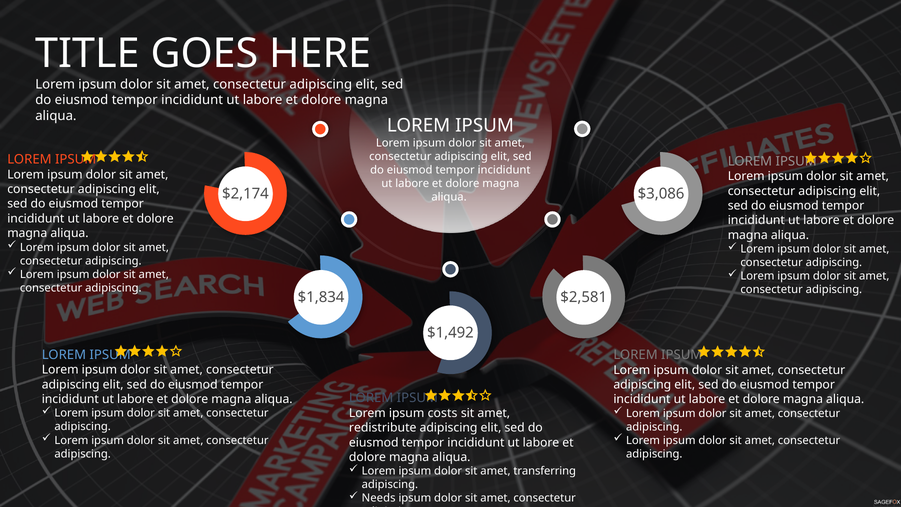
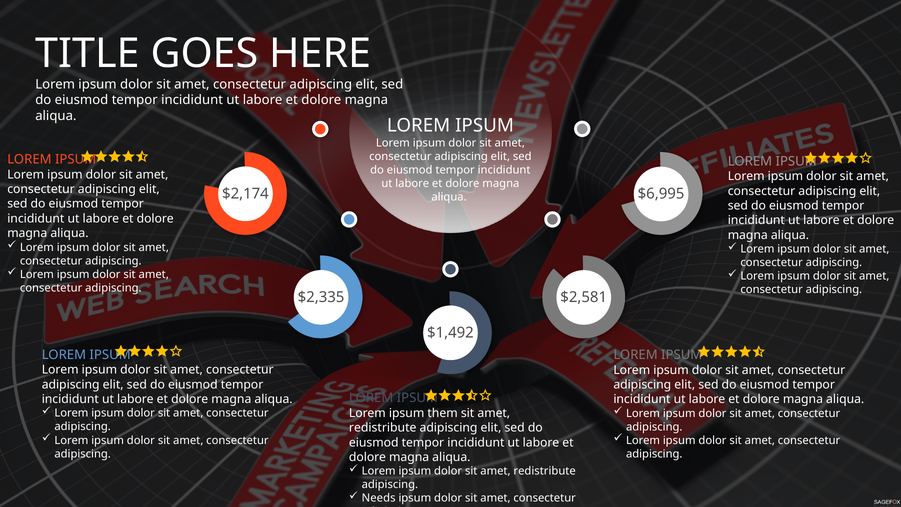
$3,086: $3,086 -> $6,995 (661, 194)
$1,834: $1,834 -> $2,335 (321, 297)
costs: costs -> them (443, 413)
dolor sit amet transferring: transferring -> redistribute (545, 471)
